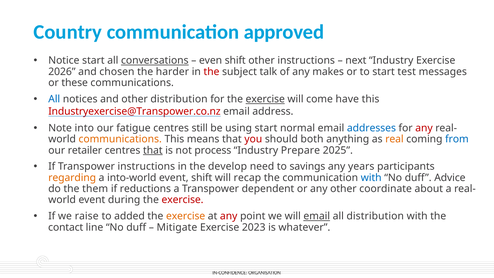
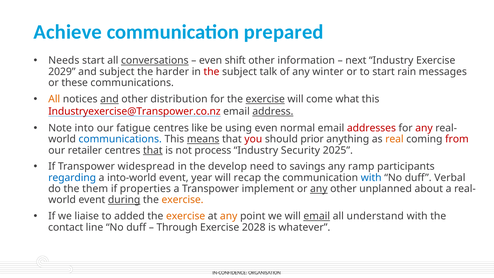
Country: Country -> Achieve (68, 32)
approved: approved -> prepared (284, 32)
Notice: Notice -> Needs (64, 61)
other instructions: instructions -> information (306, 61)
2026: 2026 -> 2029 (62, 72)
and chosen: chosen -> subject (117, 72)
makes: makes -> winter (328, 72)
test: test -> rain (407, 72)
All colour: blue -> orange (54, 99)
and underline: none -> present (109, 99)
have: have -> what (347, 99)
address underline: none -> present (273, 111)
still: still -> like (200, 128)
using start: start -> even (266, 128)
addresses colour: blue -> red (371, 128)
communications colour: orange -> blue (120, 139)
means underline: none -> present (203, 139)
both: both -> prior (312, 139)
from colour: blue -> red (457, 139)
Prepare: Prepare -> Security (300, 150)
Transpower instructions: instructions -> widespread (146, 166)
years: years -> ramp (361, 166)
regarding colour: orange -> blue (72, 178)
event shift: shift -> year (202, 178)
Advice: Advice -> Verbal (450, 178)
reductions: reductions -> properties (145, 189)
dependent: dependent -> implement (268, 189)
any underline: none -> present (319, 189)
coordinate: coordinate -> unplanned (386, 189)
during underline: none -> present (124, 200)
exercise colour: red -> orange (183, 200)
raise: raise -> liaise (87, 216)
any colour: red -> orange (229, 216)
all distribution: distribution -> understand (375, 216)
Mitigate: Mitigate -> Through (177, 227)
2023: 2023 -> 2028 (254, 227)
